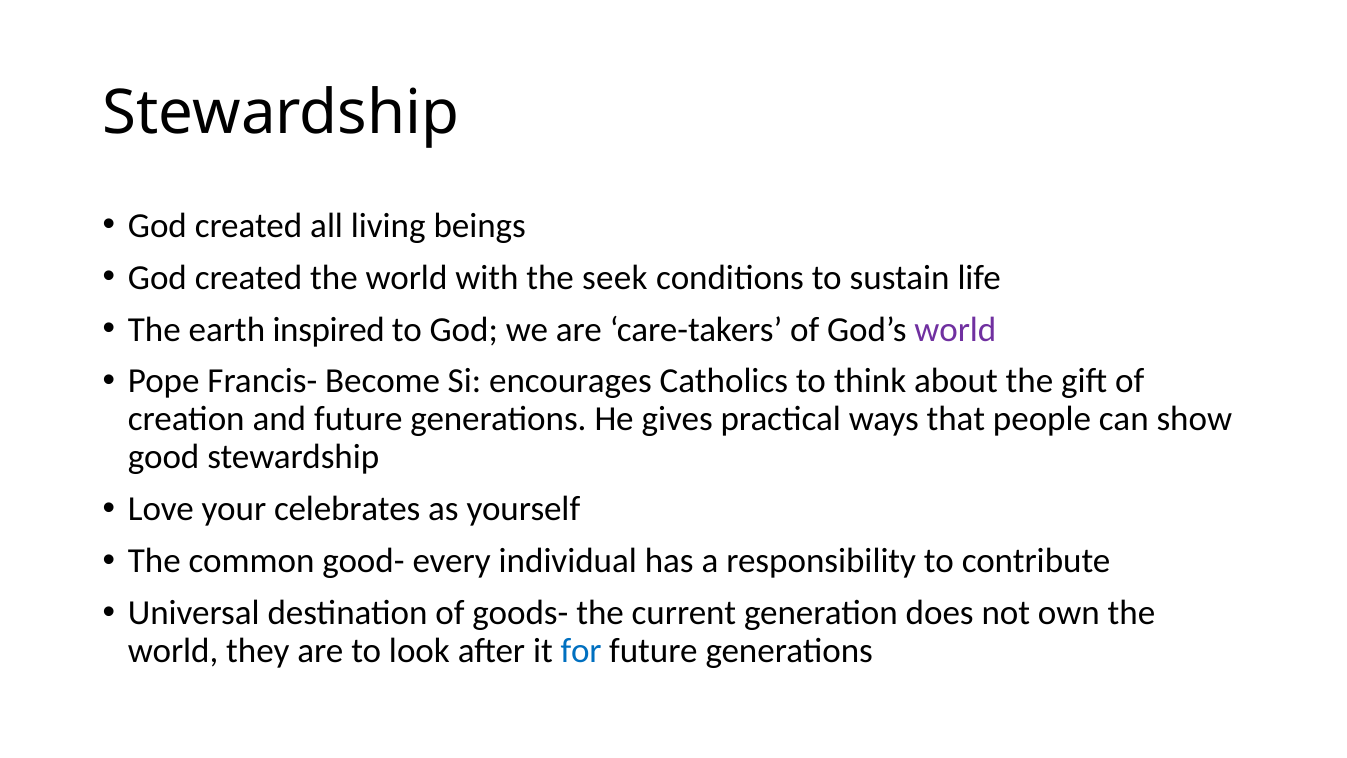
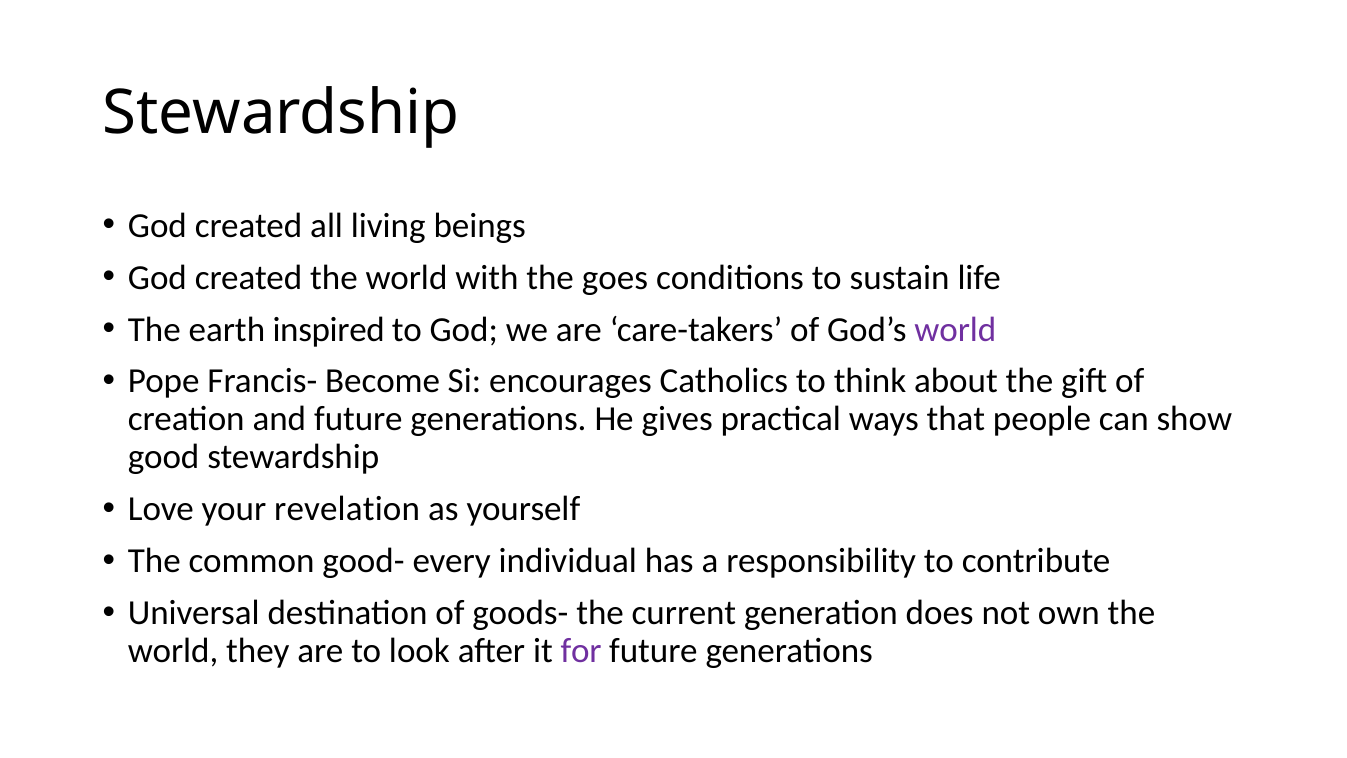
seek: seek -> goes (615, 277)
celebrates: celebrates -> revelation (347, 509)
for colour: blue -> purple (581, 650)
